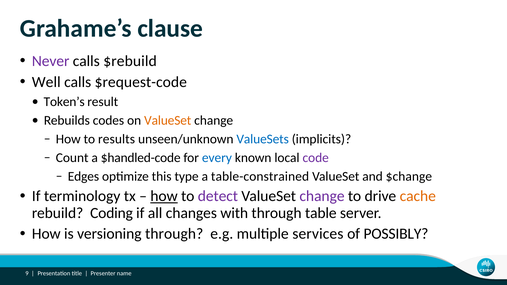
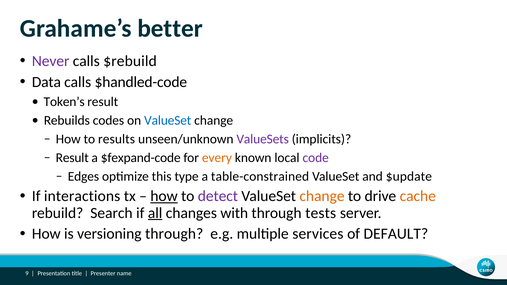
clause: clause -> better (170, 28)
Well: Well -> Data (46, 82)
$request-code: $request-code -> $handled-code (141, 82)
ValueSet colour: orange -> blue (168, 121)
ValueSets colour: blue -> purple (263, 139)
Count: Count -> Result (72, 158)
$handled-code: $handled-code -> $fexpand-code (141, 158)
every colour: blue -> orange (217, 158)
$change: $change -> $update (409, 177)
terminology: terminology -> interactions (82, 196)
change colour: purple -> orange (322, 196)
Coding: Coding -> Search (111, 213)
all underline: none -> present (155, 213)
table: table -> tests (321, 213)
POSSIBLY: POSSIBLY -> DEFAULT (396, 234)
